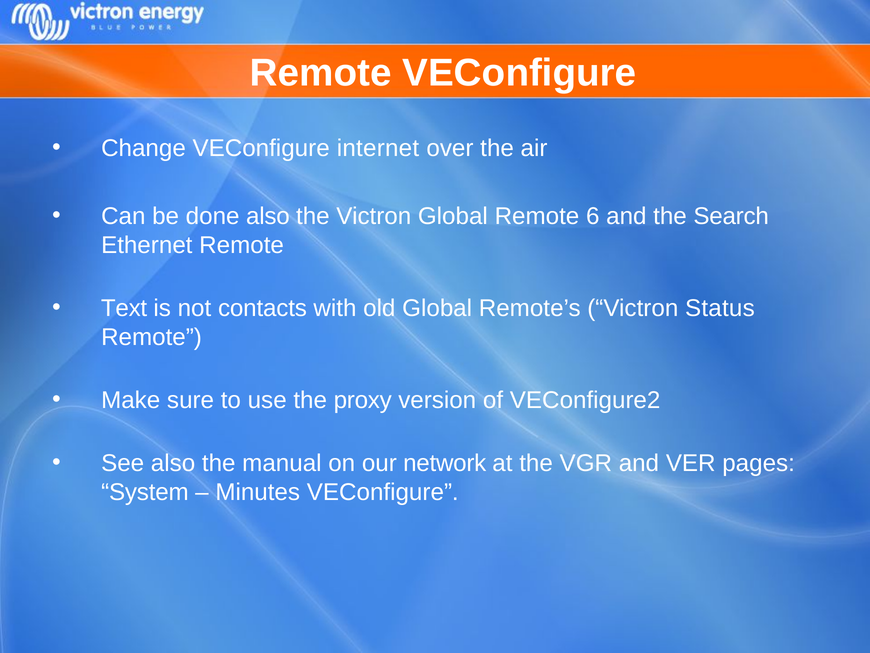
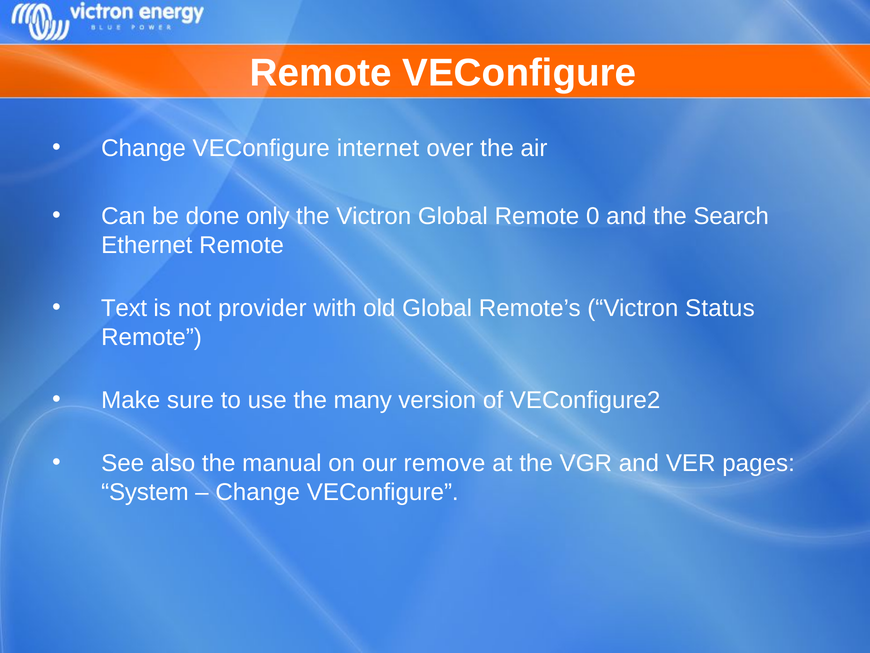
done also: also -> only (268, 216)
6: 6 -> 0 (593, 216)
contacts: contacts -> provider (262, 308)
proxy: proxy -> many (363, 400)
network: network -> remove (444, 463)
Minutes: Minutes -> Change (258, 492)
